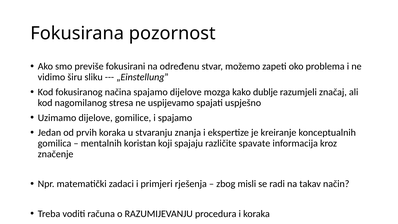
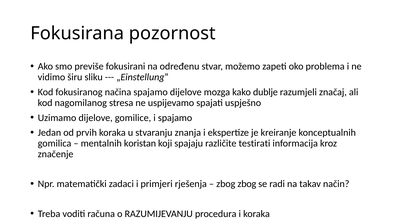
spavate: spavate -> testirati (254, 143)
zbog misli: misli -> zbog (247, 184)
